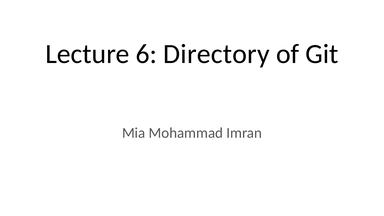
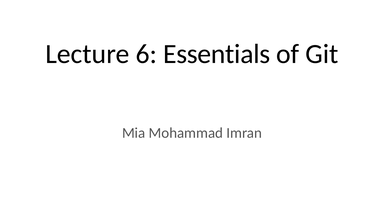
Directory: Directory -> Essentials (217, 54)
